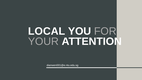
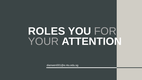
LOCAL: LOCAL -> ROLES (47, 31)
